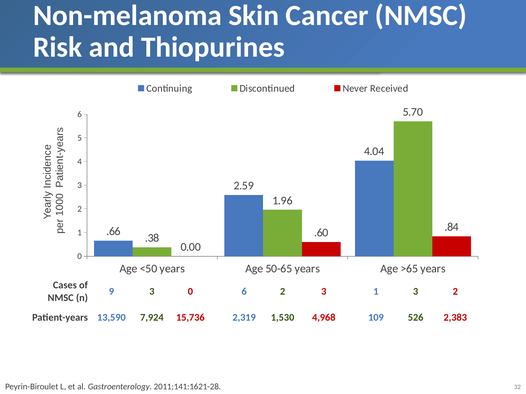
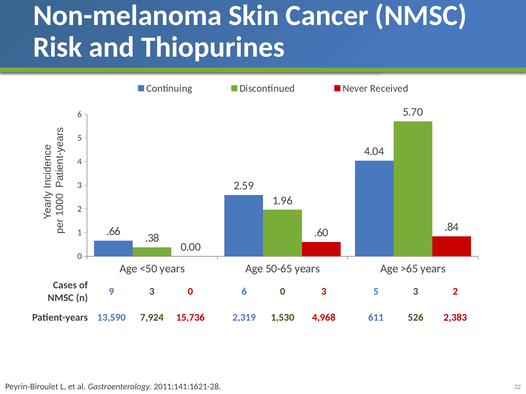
6 2: 2 -> 0 (283, 292)
3 1: 1 -> 5 (376, 292)
109: 109 -> 611 (376, 318)
